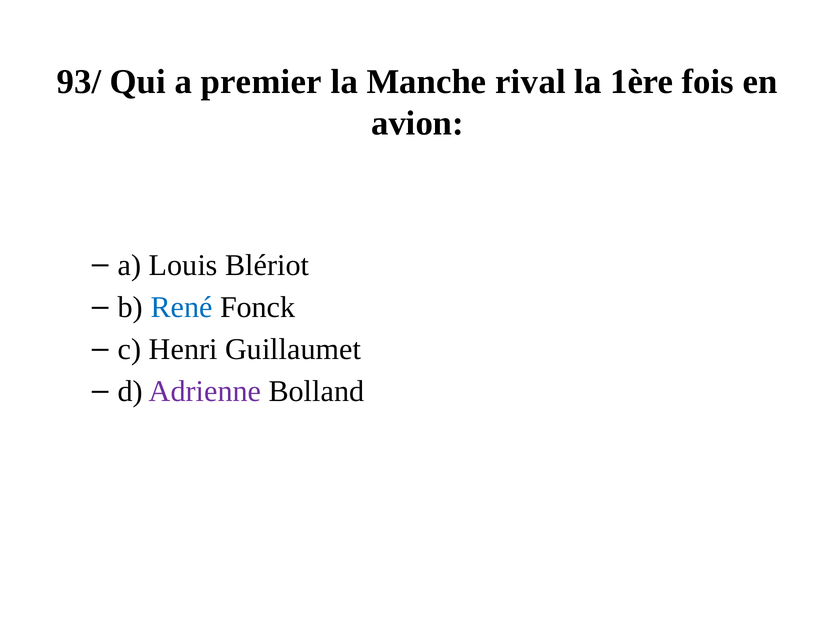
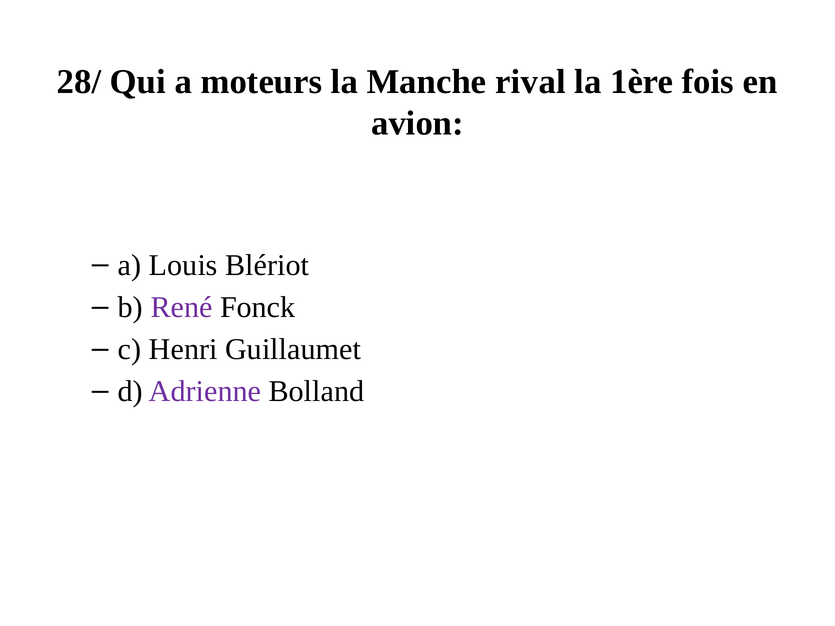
93/: 93/ -> 28/ (79, 82)
premier: premier -> moteurs (261, 82)
René colour: blue -> purple (182, 307)
